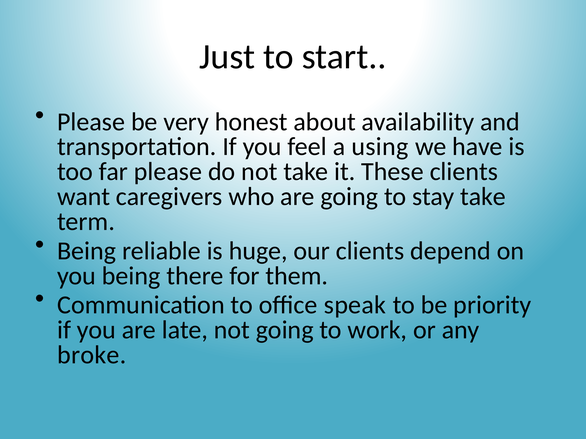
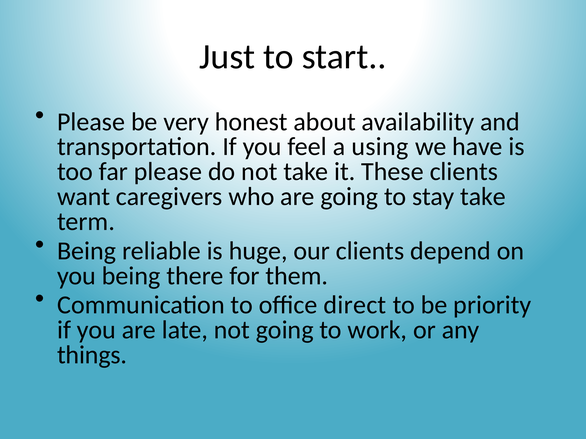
speak: speak -> direct (355, 305)
broke: broke -> things (92, 355)
